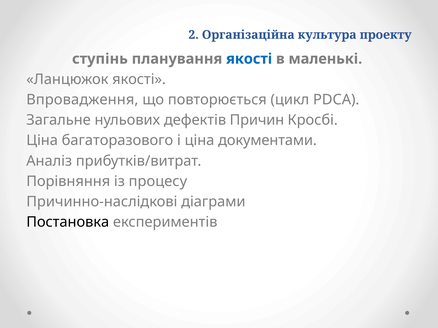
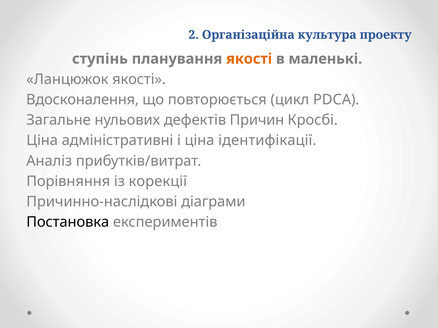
якості colour: blue -> orange (249, 59)
Впровадження: Впровадження -> Вдосконалення (82, 100)
багаторазового: багаторазового -> адміністративні (117, 141)
документами: документами -> ідентифікації (267, 141)
процесу: процесу -> корекції (158, 182)
